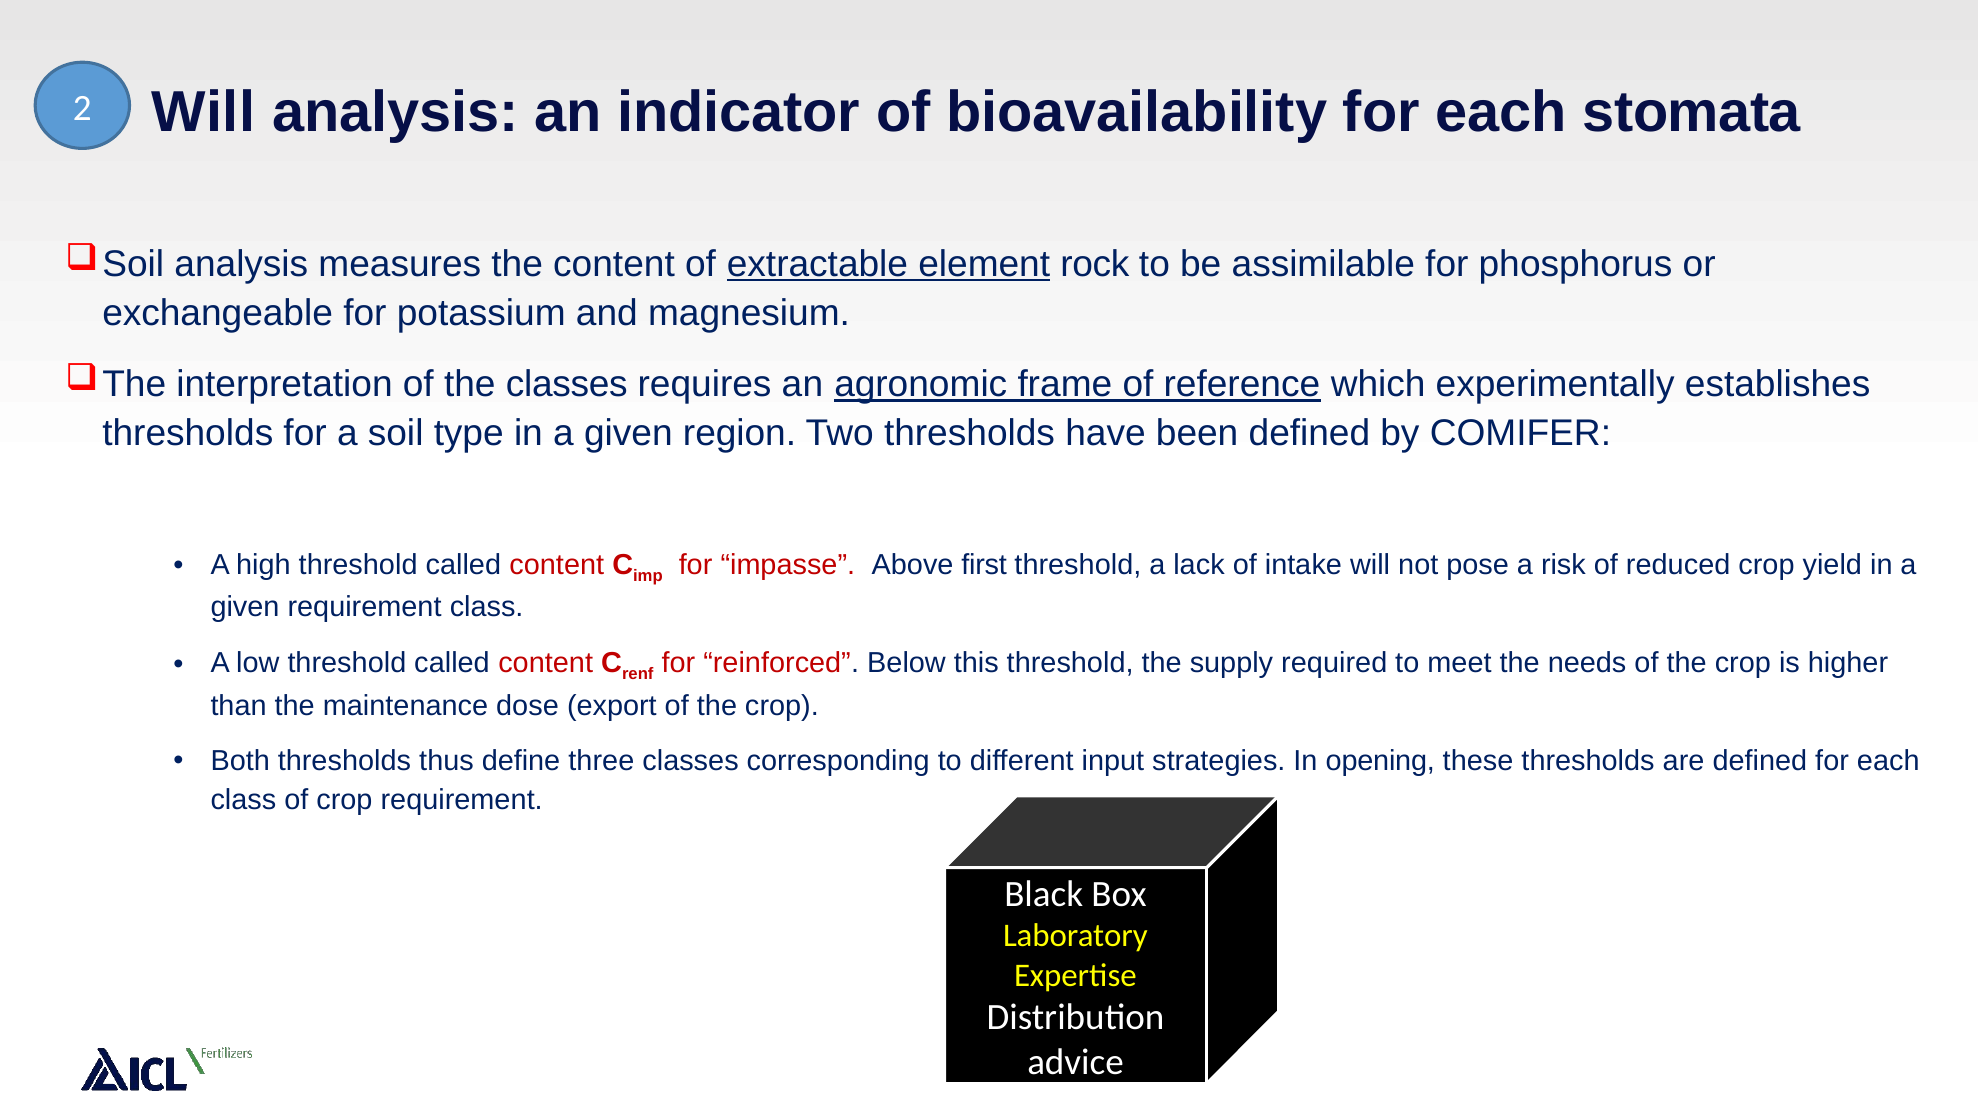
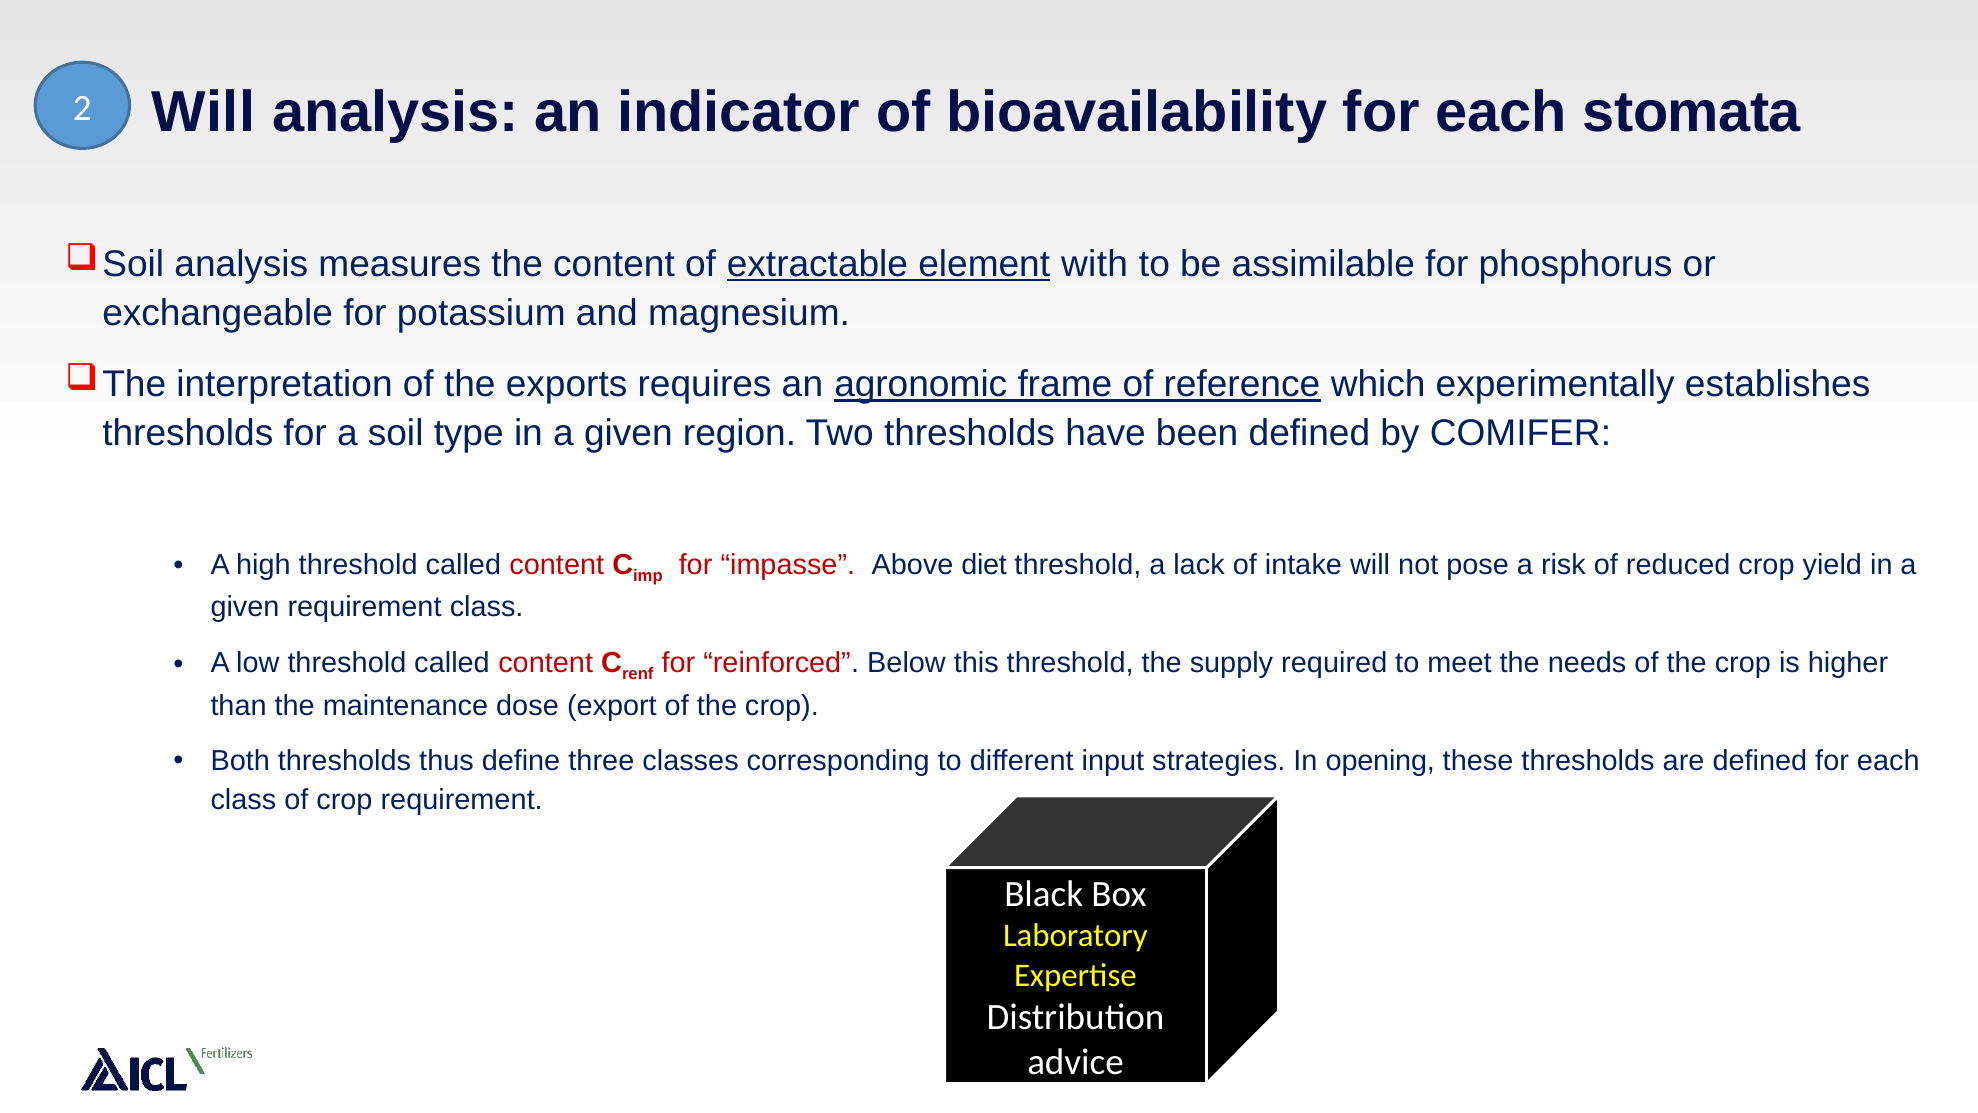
rock: rock -> with (1095, 264)
the classes: classes -> exports (567, 384)
first: first -> diet (984, 564)
